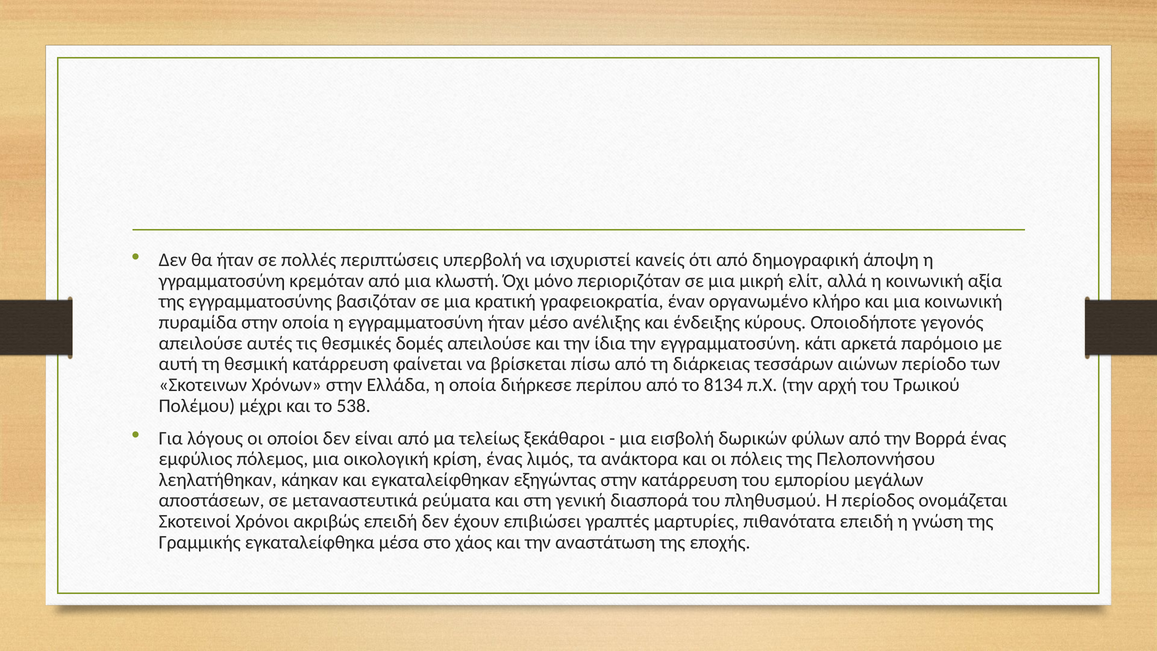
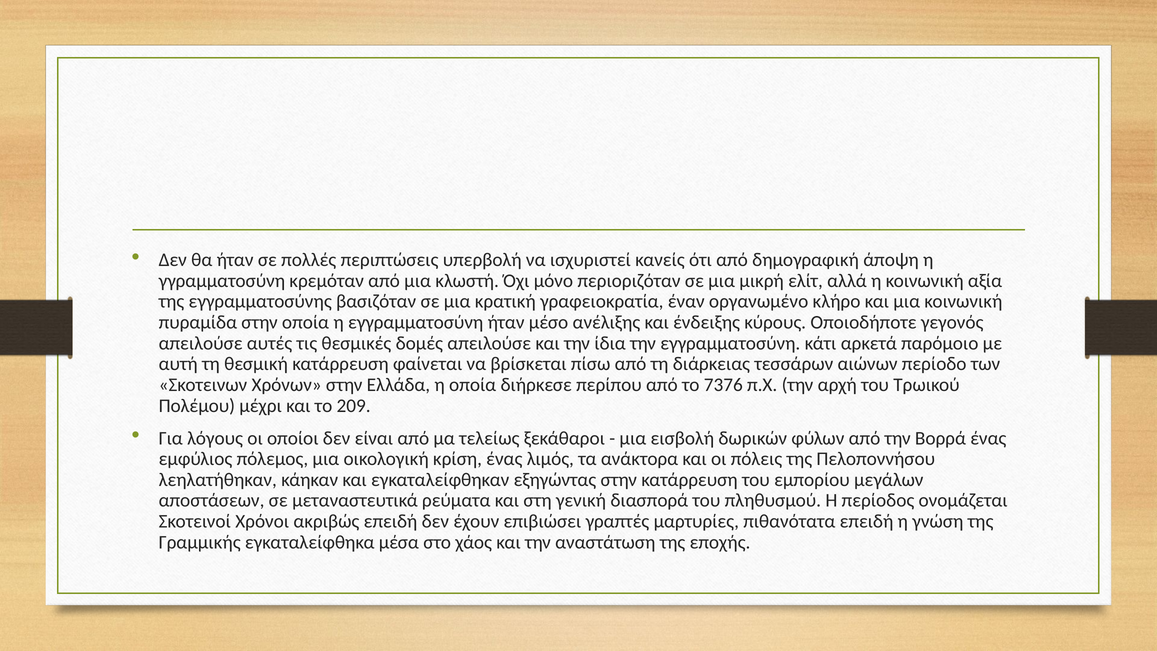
8134: 8134 -> 7376 (723, 385)
538: 538 -> 209 (354, 406)
